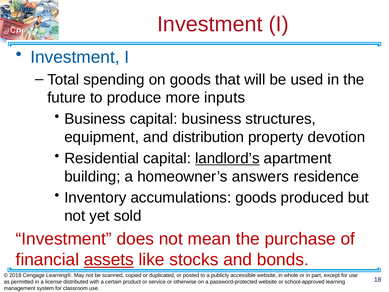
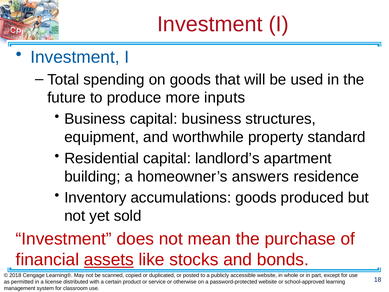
distribution: distribution -> worthwhile (208, 137)
devotion: devotion -> standard (337, 137)
landlord’s underline: present -> none (227, 158)
